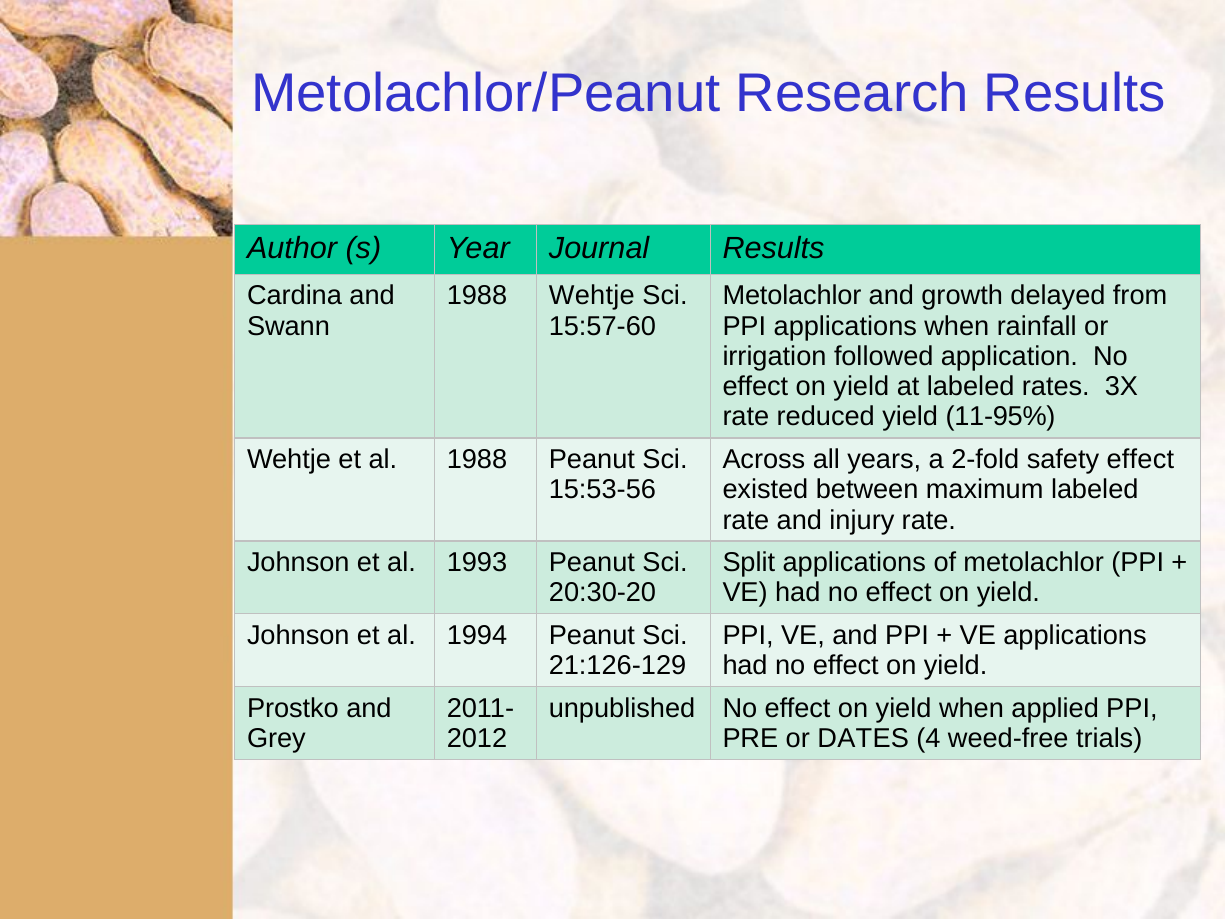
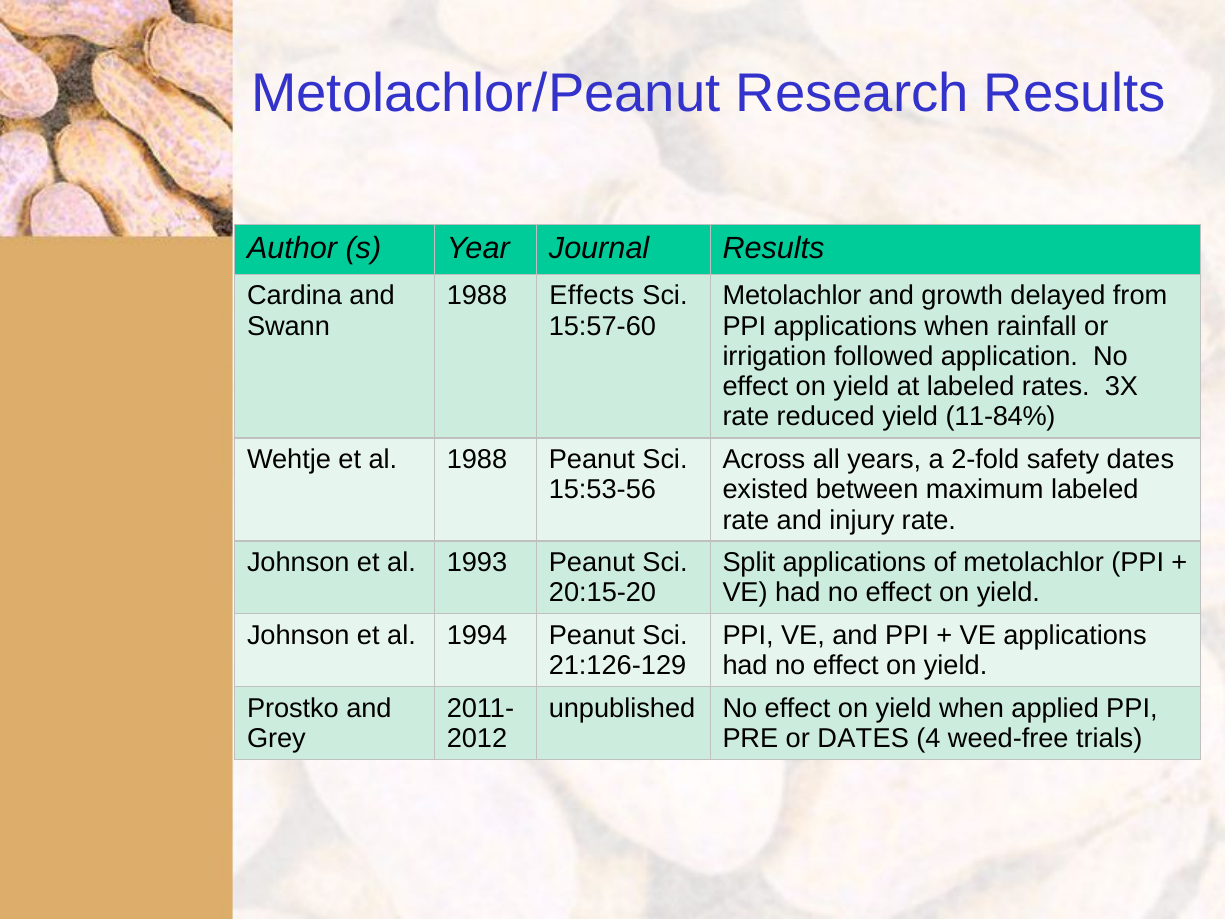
1988 Wehtje: Wehtje -> Effects (592, 296)
11-95%: 11-95% -> 11-84% (1001, 417)
safety effect: effect -> dates (1140, 459)
20:30-20: 20:30-20 -> 20:15-20 (603, 593)
